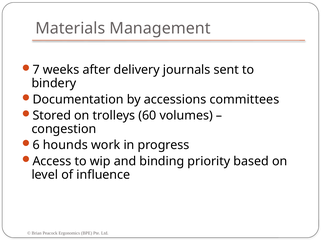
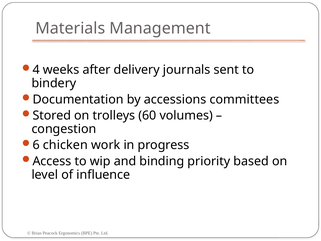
7: 7 -> 4 (36, 70)
hounds: hounds -> chicken (65, 145)
